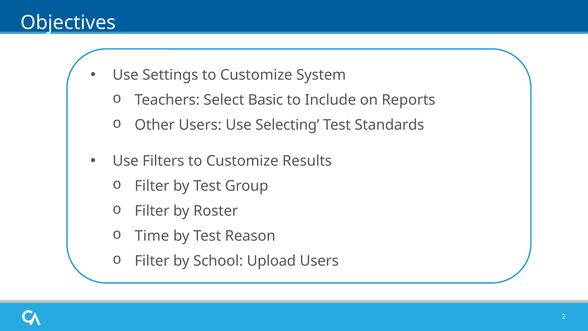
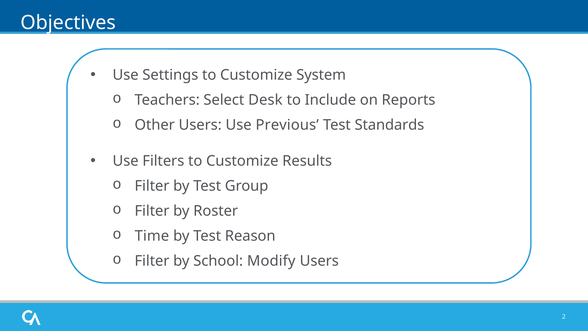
Basic: Basic -> Desk (265, 100)
Selecting: Selecting -> Previous (287, 125)
Upload: Upload -> Modify (271, 261)
